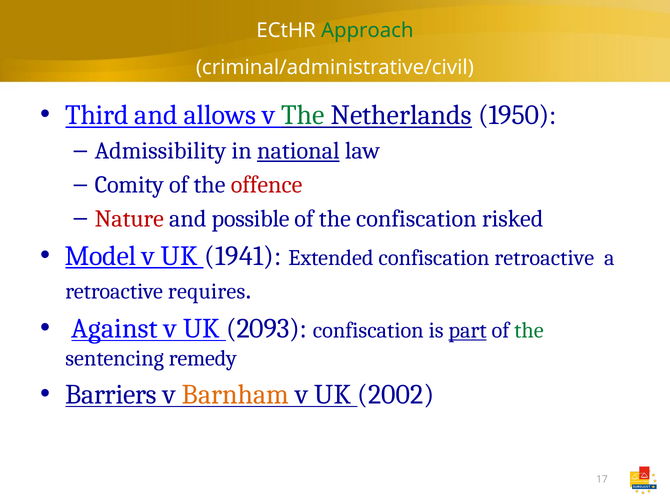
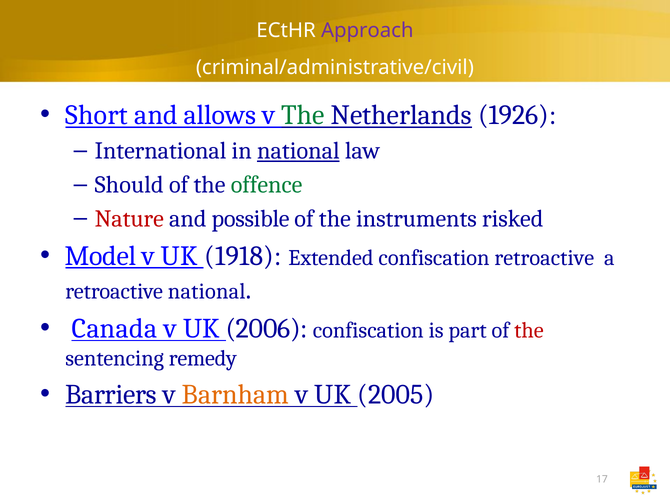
Approach colour: green -> purple (367, 30)
Third: Third -> Short (97, 115)
1950: 1950 -> 1926 (517, 115)
Admissibility: Admissibility -> International (160, 151)
Comity: Comity -> Should (129, 185)
offence colour: red -> green (267, 185)
the confiscation: confiscation -> instruments (416, 218)
1941: 1941 -> 1918 (243, 256)
retroactive requires: requires -> national (207, 291)
Against: Against -> Canada (114, 328)
2093: 2093 -> 2006 (267, 328)
part underline: present -> none (468, 330)
the colour: green -> red (529, 330)
2002: 2002 -> 2005 (396, 394)
